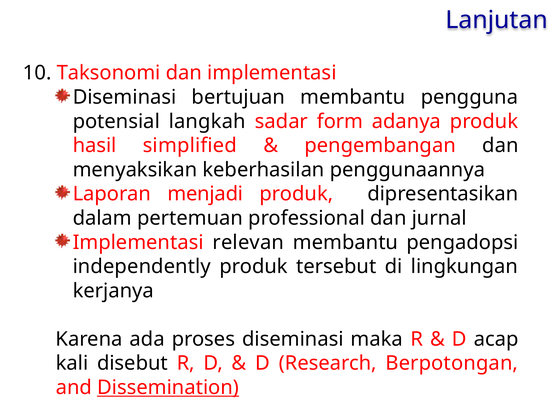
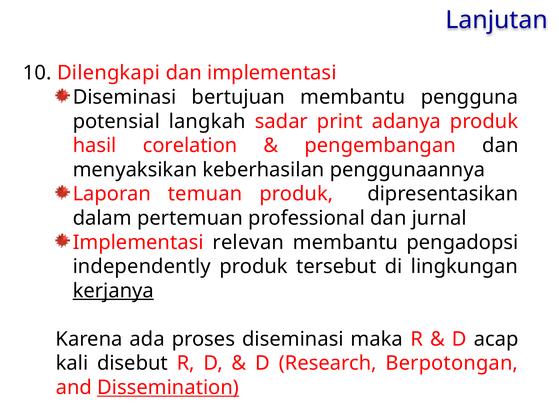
Taksonomi: Taksonomi -> Dilengkapi (108, 73)
form: form -> print (340, 121)
simplified: simplified -> corelation (190, 146)
menjadi: menjadi -> temuan (205, 194)
kerjanya underline: none -> present (113, 291)
